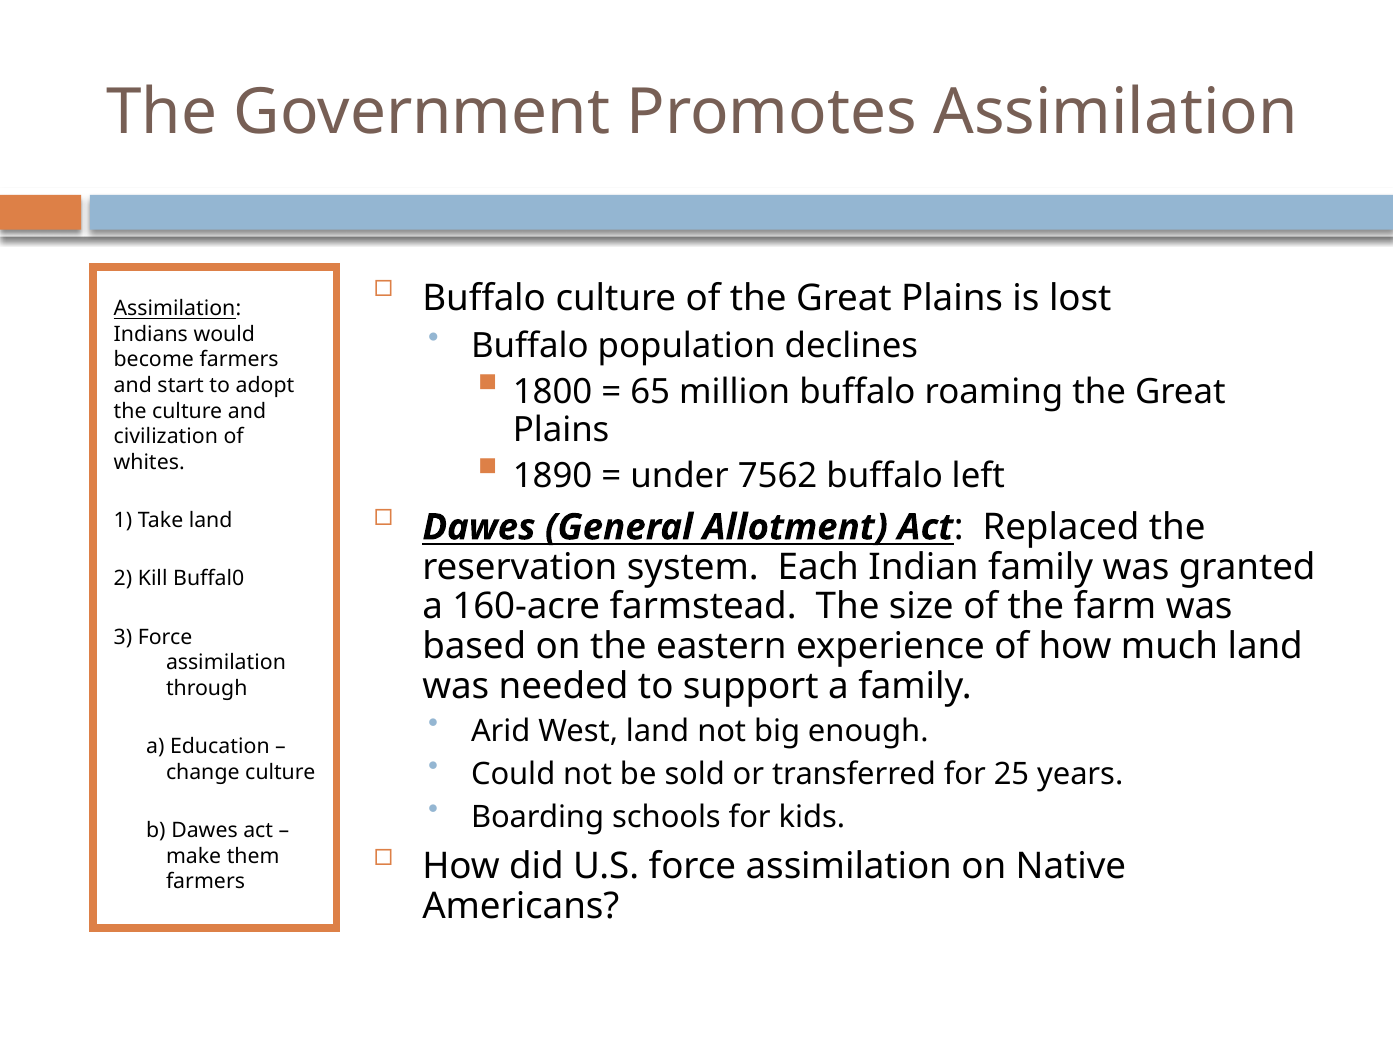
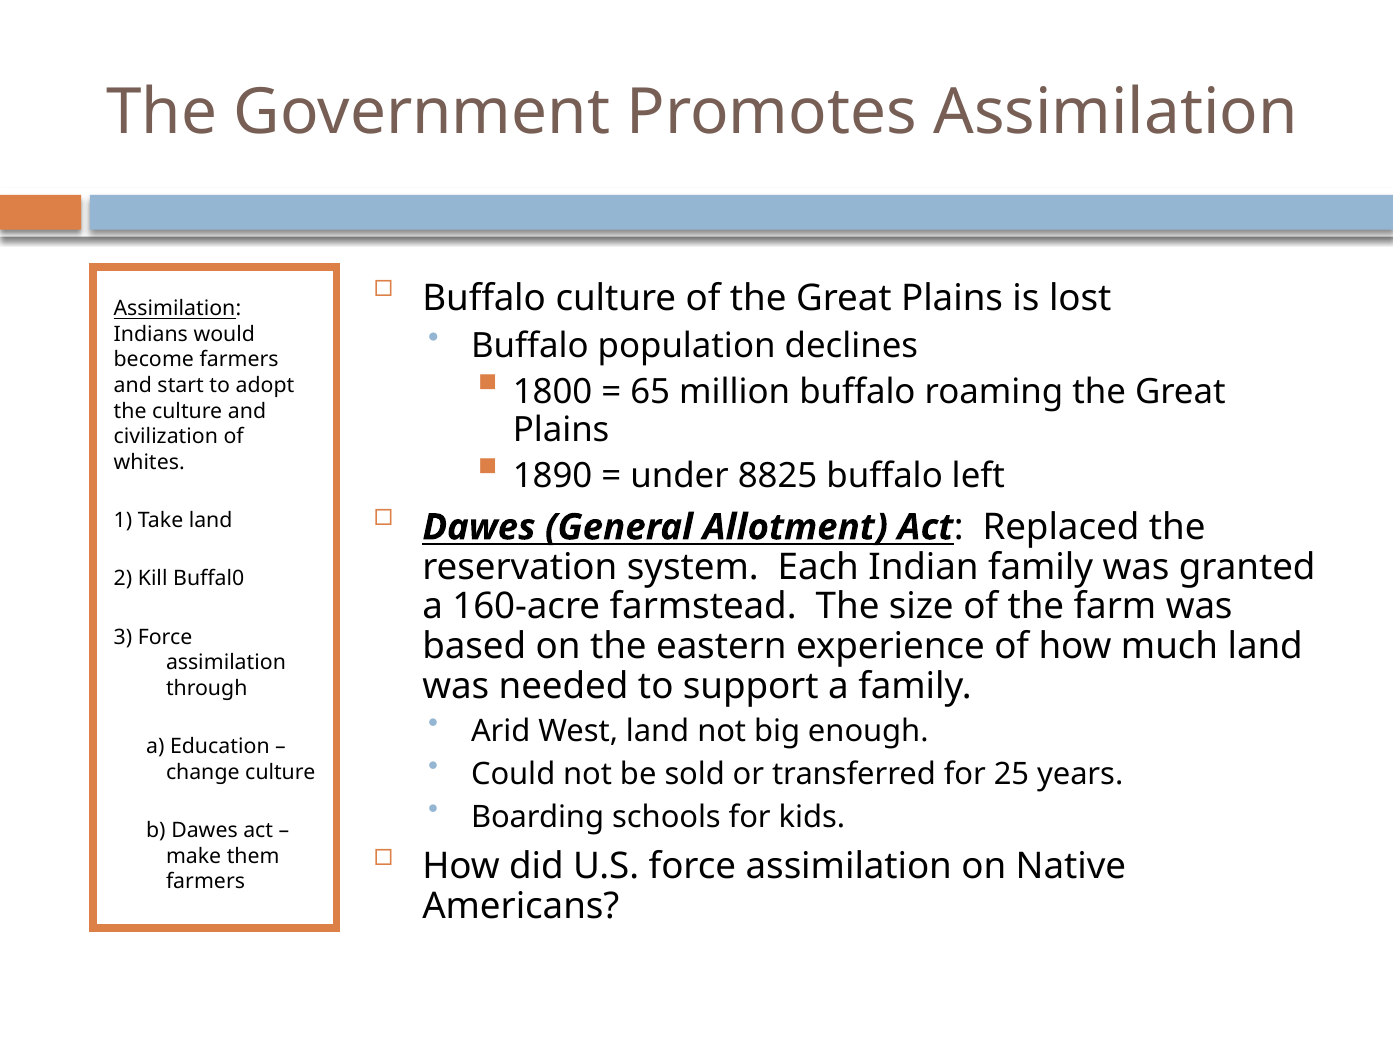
7562: 7562 -> 8825 (778, 477)
